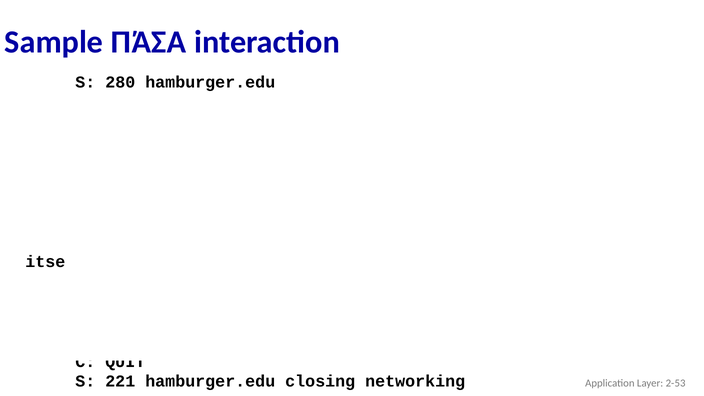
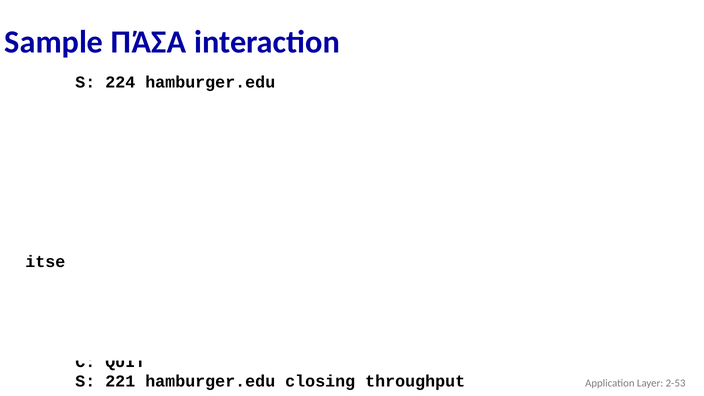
280: 280 -> 224 (120, 82)
networking: networking -> throughput (415, 381)
